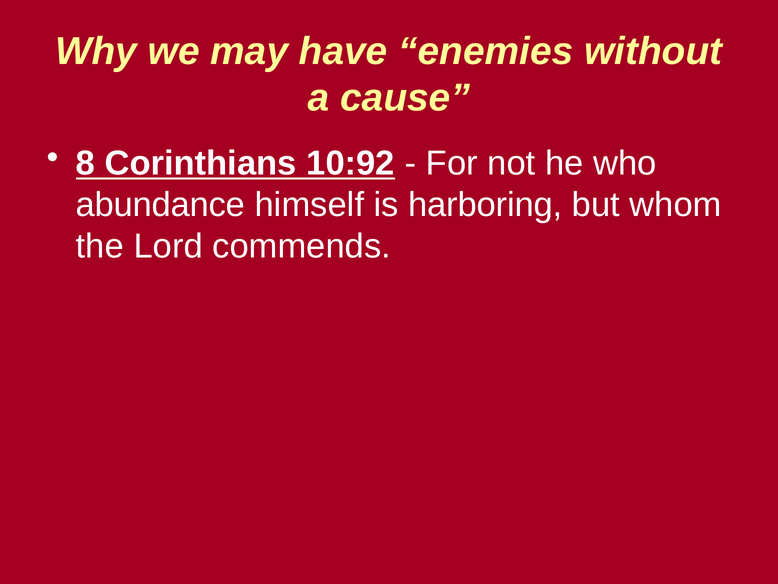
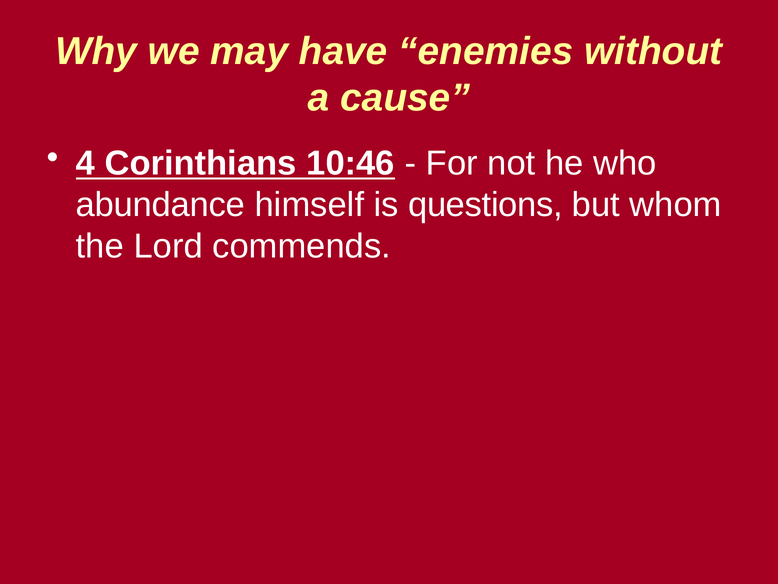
8: 8 -> 4 (85, 163)
10:92: 10:92 -> 10:46 (350, 163)
harboring: harboring -> questions (485, 205)
